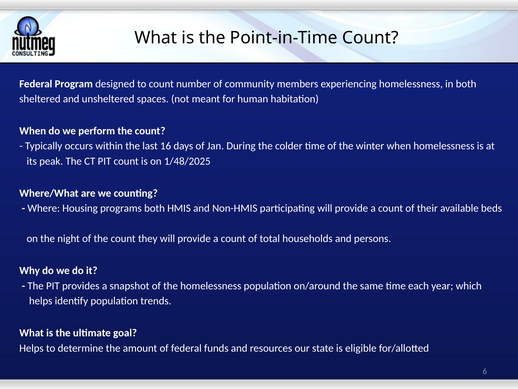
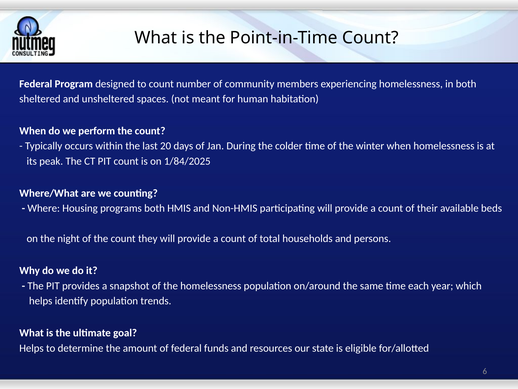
16: 16 -> 20 (166, 146)
1/48/2025: 1/48/2025 -> 1/84/2025 (187, 161)
